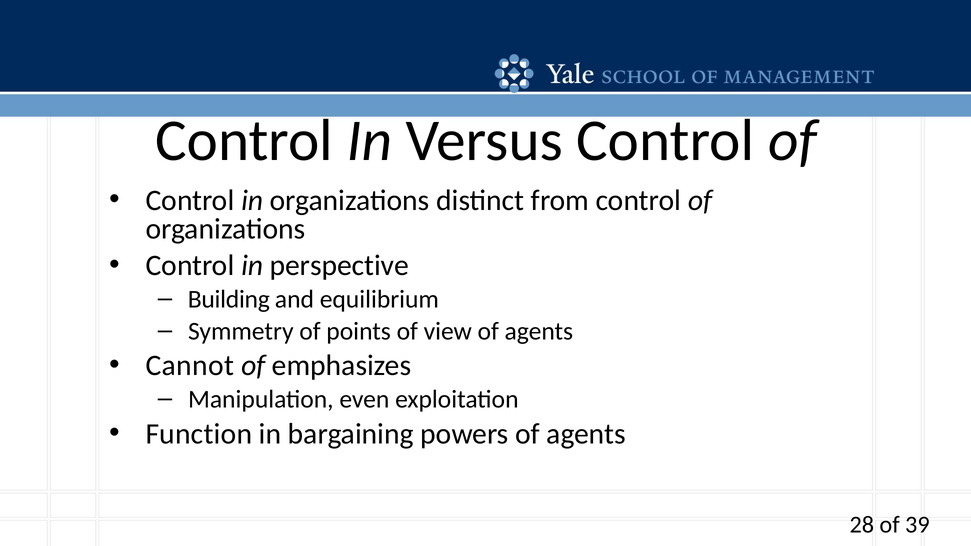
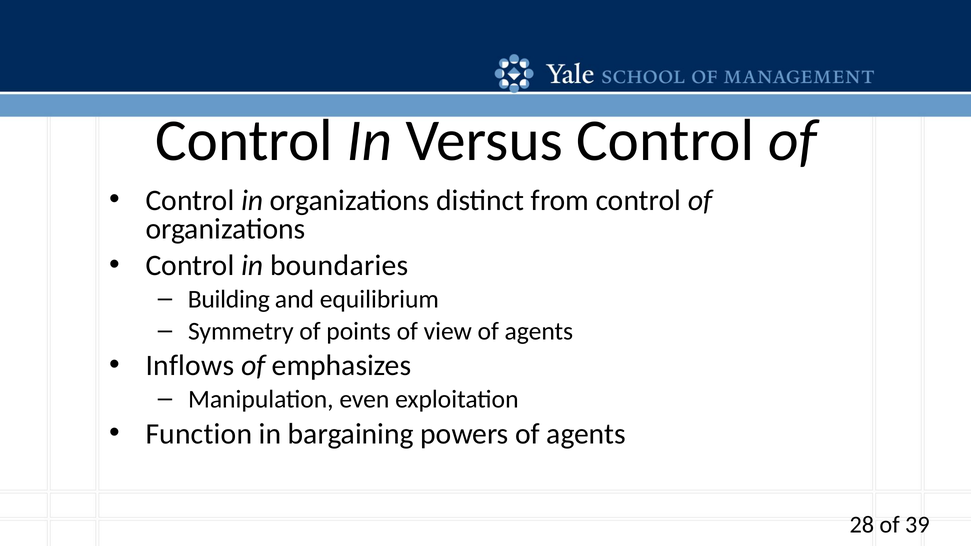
perspective: perspective -> boundaries (339, 266)
Cannot: Cannot -> Inflows (190, 366)
